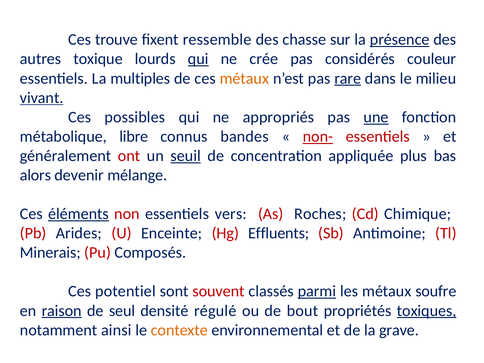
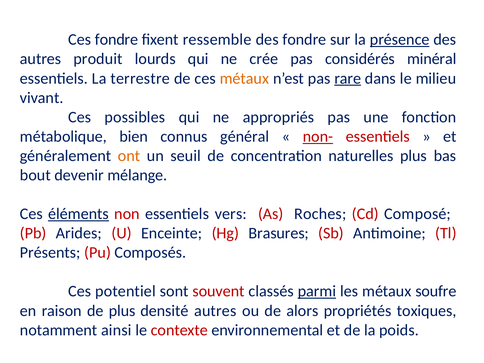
Ces trouve: trouve -> fondre (117, 40)
des chasse: chasse -> fondre (304, 40)
toxique: toxique -> produit (98, 59)
qui underline: present -> none (198, 59)
couleur: couleur -> minéral (432, 59)
multiples: multiples -> terrestre (140, 78)
vivant underline: present -> none (42, 98)
une underline: present -> none (376, 117)
libre: libre -> bien (134, 136)
bandes: bandes -> général (245, 136)
ont colour: red -> orange (129, 156)
seuil underline: present -> none (186, 156)
appliquée: appliquée -> naturelles (361, 156)
alors: alors -> bout (35, 175)
Chimique: Chimique -> Composé (418, 214)
Effluents: Effluents -> Brasures (279, 233)
Minerais: Minerais -> Présents (50, 253)
raison underline: present -> none (62, 311)
de seul: seul -> plus (122, 311)
densité régulé: régulé -> autres (215, 311)
bout: bout -> alors (302, 311)
toxiques underline: present -> none (427, 311)
contexte colour: orange -> red (179, 330)
grave: grave -> poids (399, 330)
